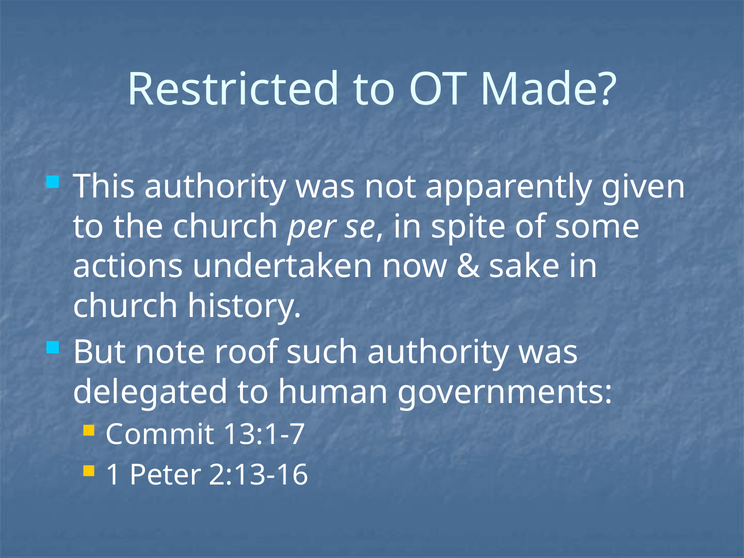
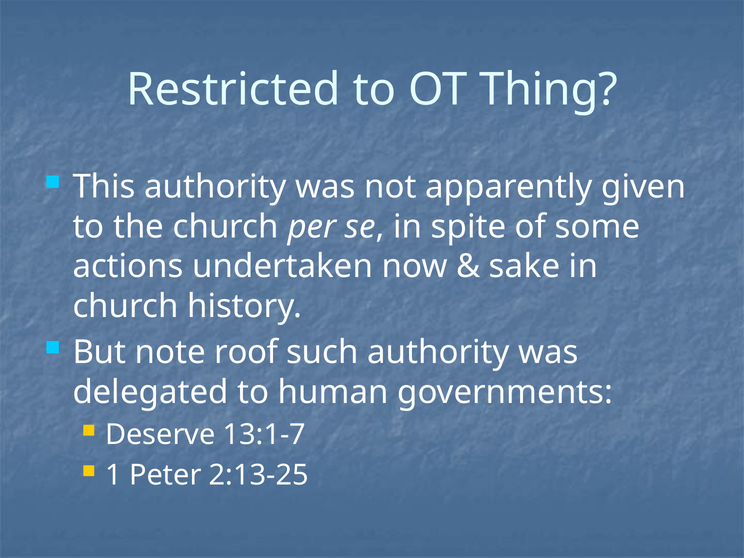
Made: Made -> Thing (549, 90)
Commit: Commit -> Deserve (160, 435)
2:13-16: 2:13-16 -> 2:13-25 (259, 475)
